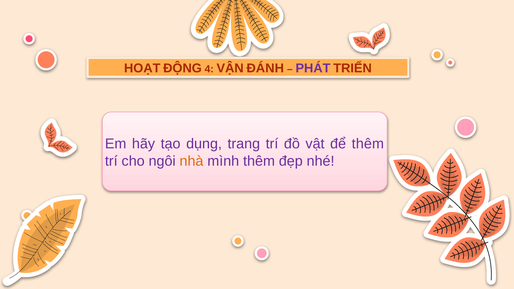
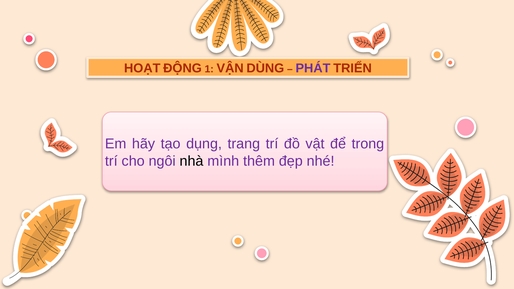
4: 4 -> 1 (209, 69)
ĐÁNH: ĐÁNH -> DÙNG (265, 68)
để thêm: thêm -> trong (368, 144)
nhà colour: orange -> black (191, 161)
